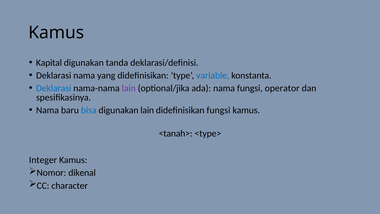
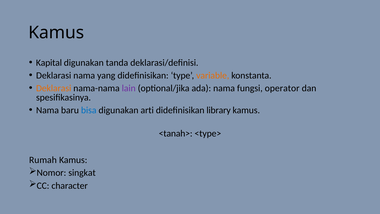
variable colour: blue -> orange (213, 75)
Deklarasi colour: blue -> orange (54, 88)
digunakan lain: lain -> arti (147, 110)
didefinisikan fungsi: fungsi -> library (219, 110)
Integer: Integer -> Rumah (43, 160)
dikenal: dikenal -> singkat (82, 173)
